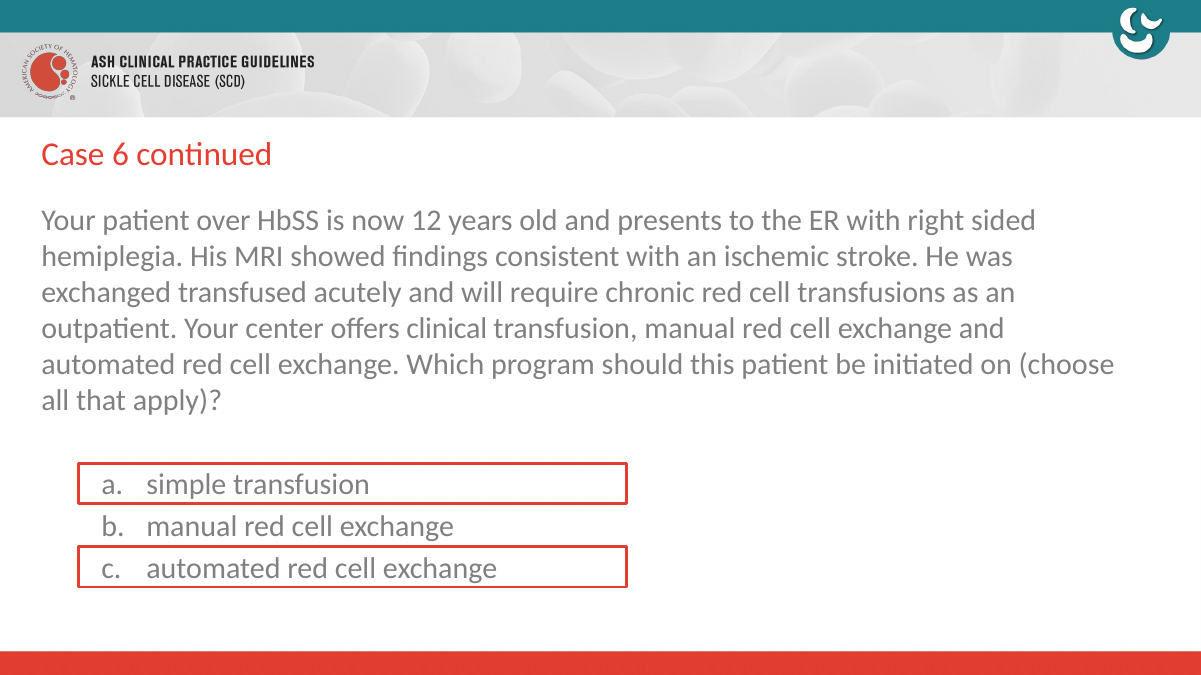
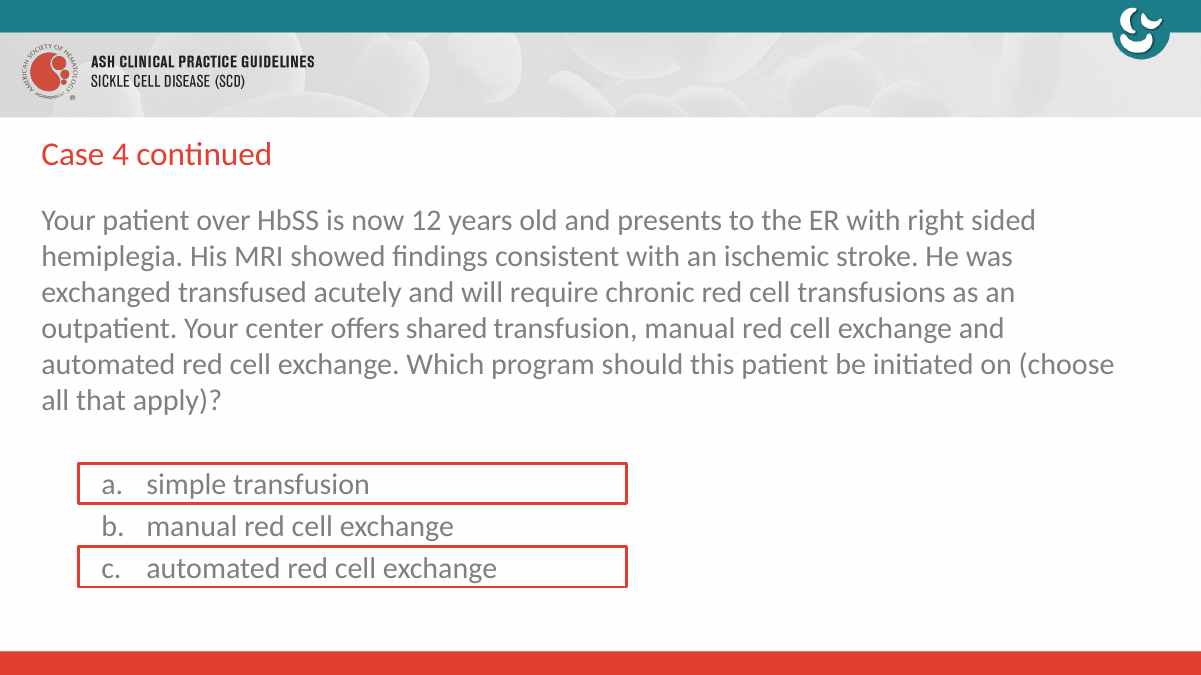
6: 6 -> 4 (120, 154)
clinical: clinical -> shared (447, 328)
